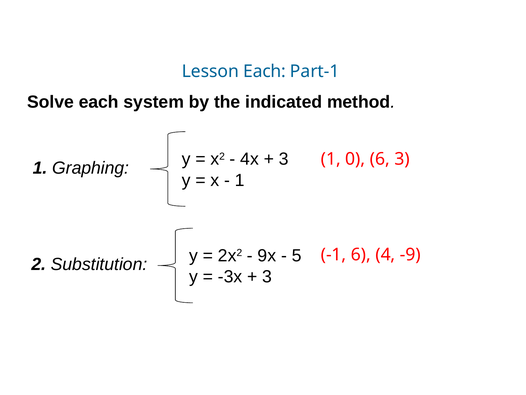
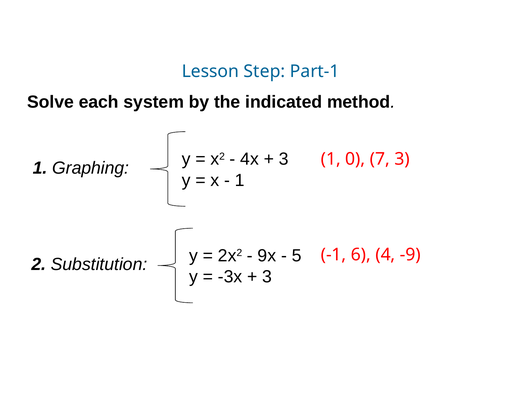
Lesson Each: Each -> Step (264, 71)
0 6: 6 -> 7 (380, 159)
